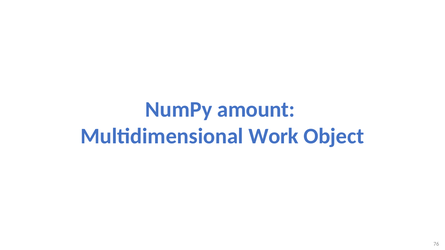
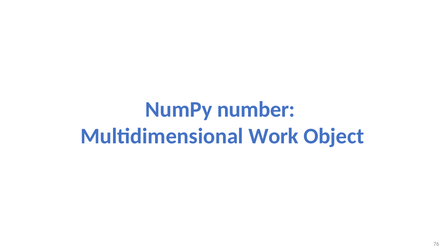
amount: amount -> number (256, 110)
